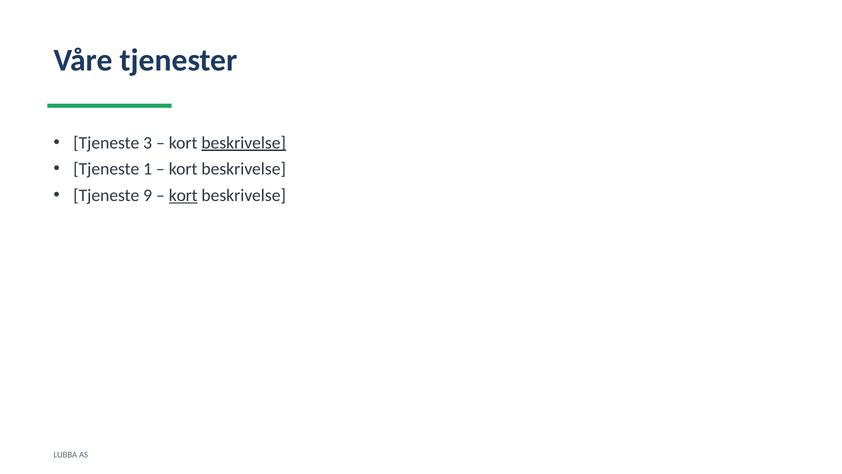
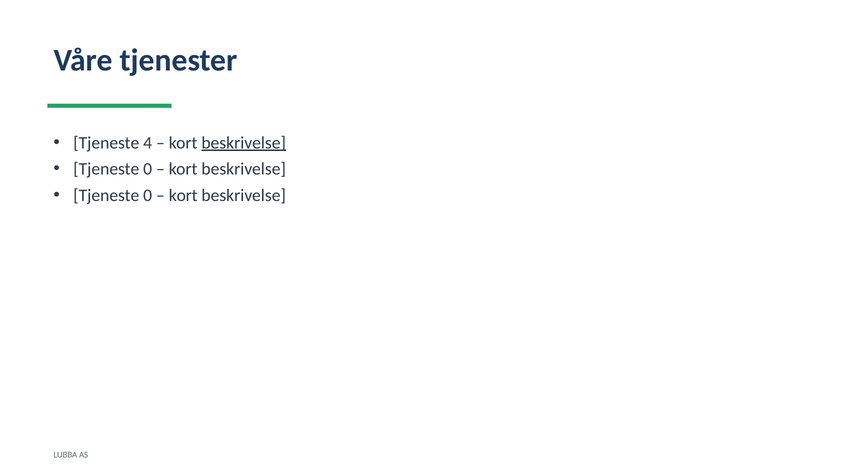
3: 3 -> 4 (148, 143)
1: 1 -> 0 (148, 169)
9: 9 -> 0 (148, 195)
kort underline: present -> none (183, 195)
